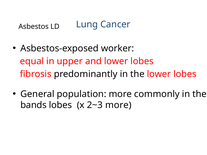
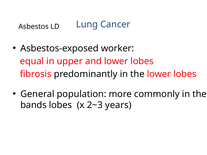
2~3 more: more -> years (118, 105)
